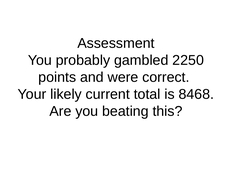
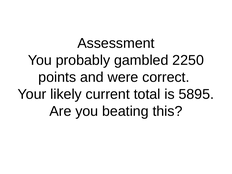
8468: 8468 -> 5895 (196, 94)
